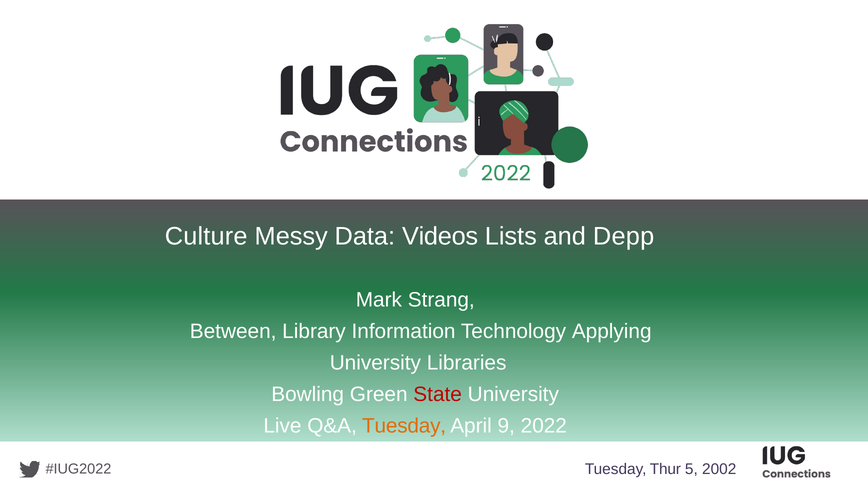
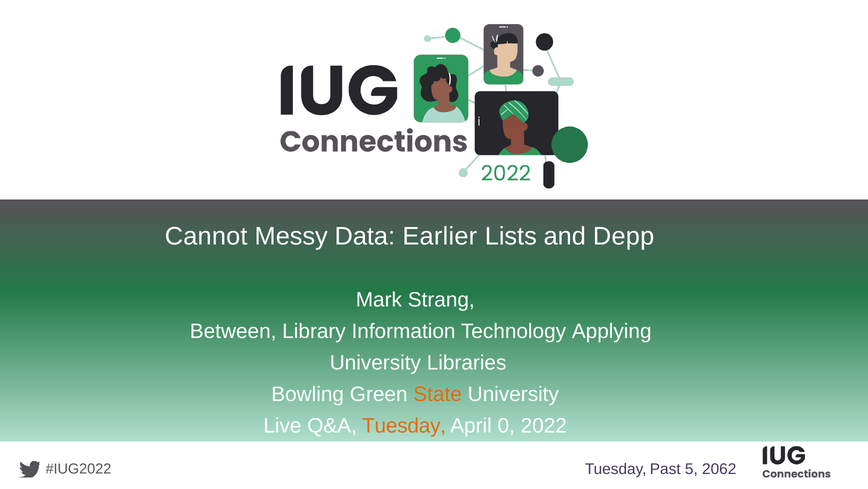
Culture: Culture -> Cannot (206, 236)
Videos: Videos -> Earlier (440, 236)
State colour: red -> orange (438, 394)
9: 9 -> 0 (506, 425)
Thur: Thur -> Past (665, 469)
2002: 2002 -> 2062 (719, 469)
